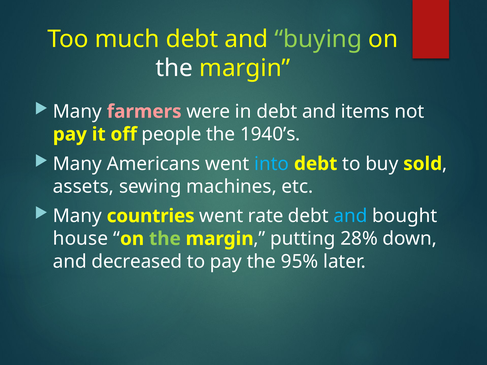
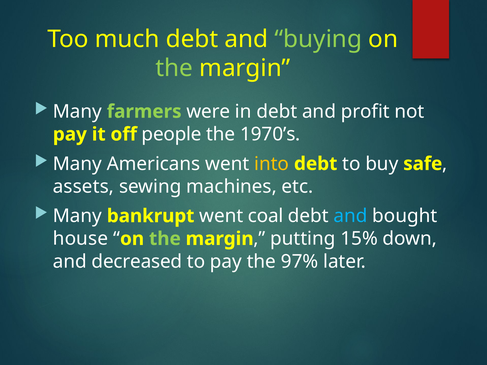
the colour: white -> light green (174, 68)
farmers colour: pink -> light green (144, 112)
items: items -> profit (365, 112)
1940’s: 1940’s -> 1970’s (270, 134)
into colour: light blue -> yellow (272, 164)
sold: sold -> safe (423, 164)
countries: countries -> bankrupt (151, 216)
rate: rate -> coal (266, 216)
28%: 28% -> 15% (359, 239)
95%: 95% -> 97% (300, 262)
